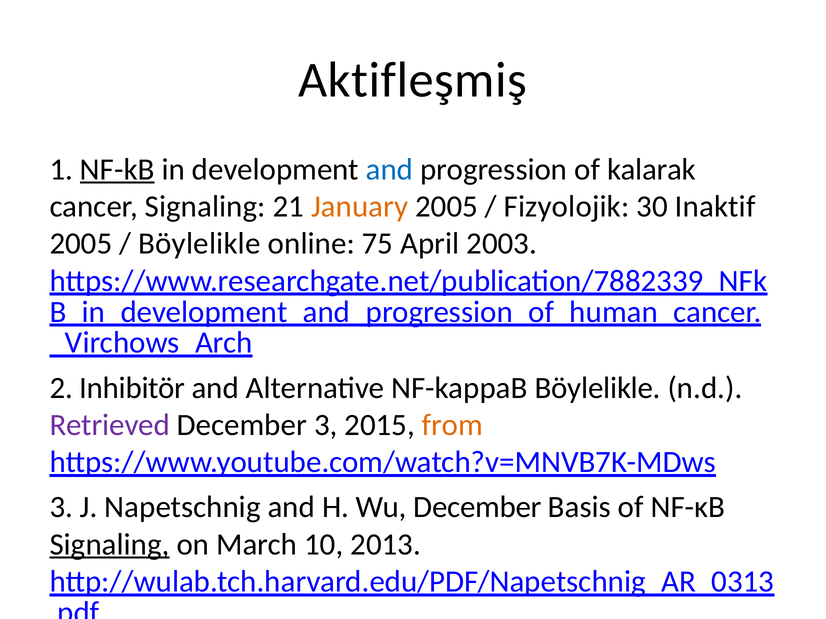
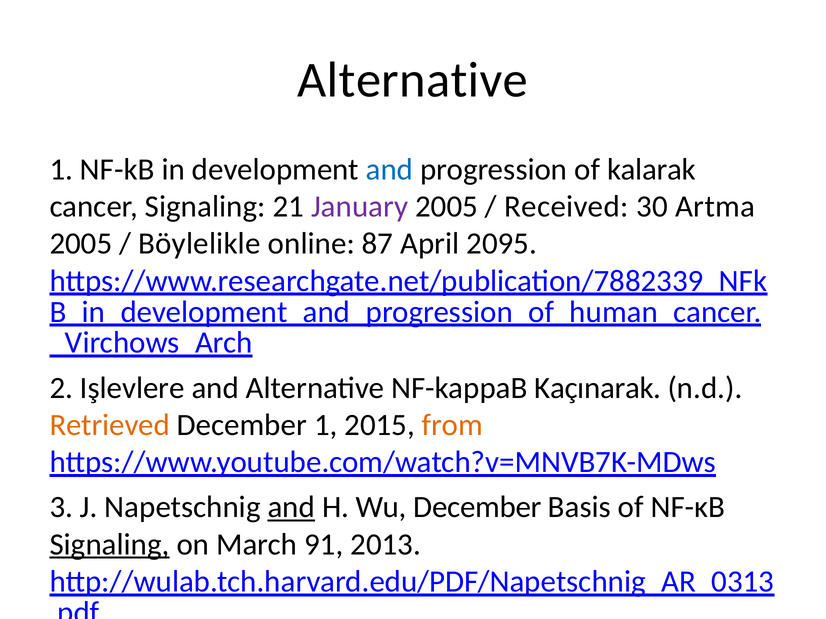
Aktifleşmiş: Aktifleşmiş -> Alternative (413, 80)
NF-kB underline: present -> none (117, 169)
January colour: orange -> purple (360, 207)
Fizyolojik: Fizyolojik -> Received (566, 207)
Inaktif: Inaktif -> Artma (715, 207)
75: 75 -> 87 (377, 244)
2003: 2003 -> 2095 (502, 244)
Inhibitör: Inhibitör -> Işlevlere (132, 388)
NF-kappaB Böylelikle: Böylelikle -> Kaçınarak (598, 388)
Retrieved colour: purple -> orange (110, 425)
December 3: 3 -> 1 (326, 425)
and underline: none -> present (291, 508)
10: 10 -> 91 (324, 545)
